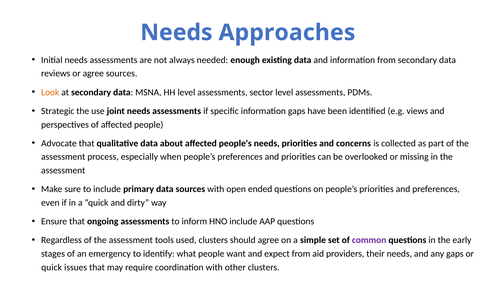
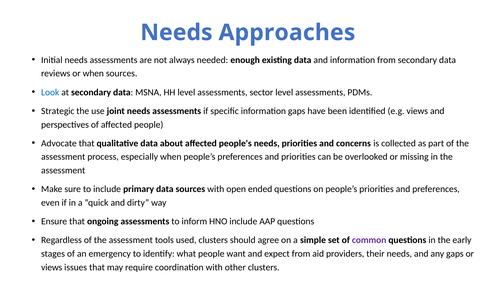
or agree: agree -> when (93, 74)
Look colour: orange -> blue (50, 92)
quick: quick -> views (52, 268)
